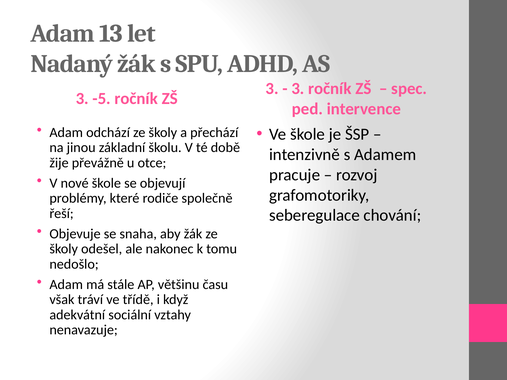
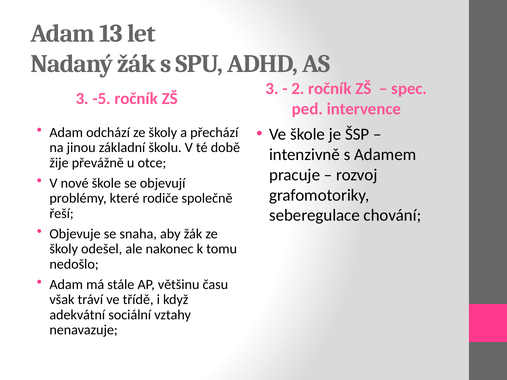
3: 3 -> 2 (298, 89)
